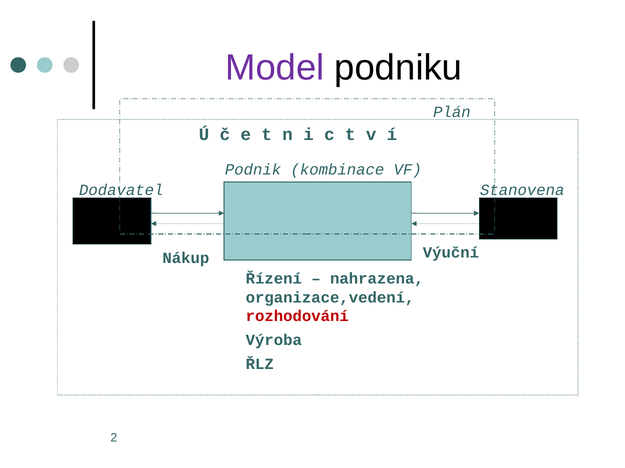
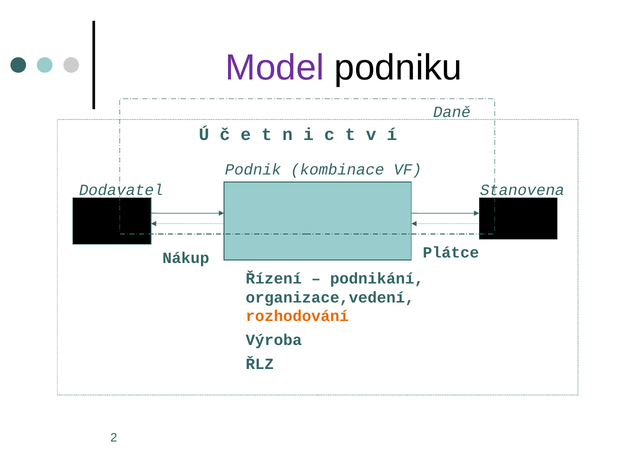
Plán: Plán -> Daně (452, 112)
Výuční: Výuční -> Plátce (451, 253)
nahrazena: nahrazena -> podnikání (377, 279)
rozhodování colour: red -> orange (297, 317)
